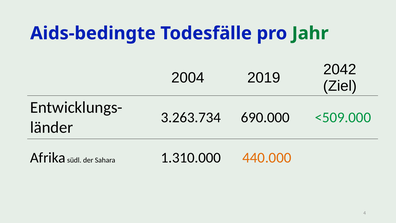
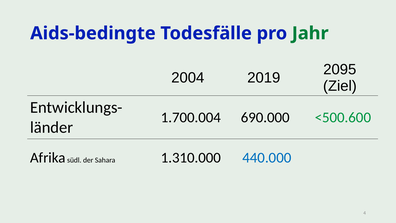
2042: 2042 -> 2095 (340, 69)
3.263.734: 3.263.734 -> 1.700.004 (191, 117)
<509.000: <509.000 -> <500.600 (343, 117)
440.000 colour: orange -> blue (267, 157)
